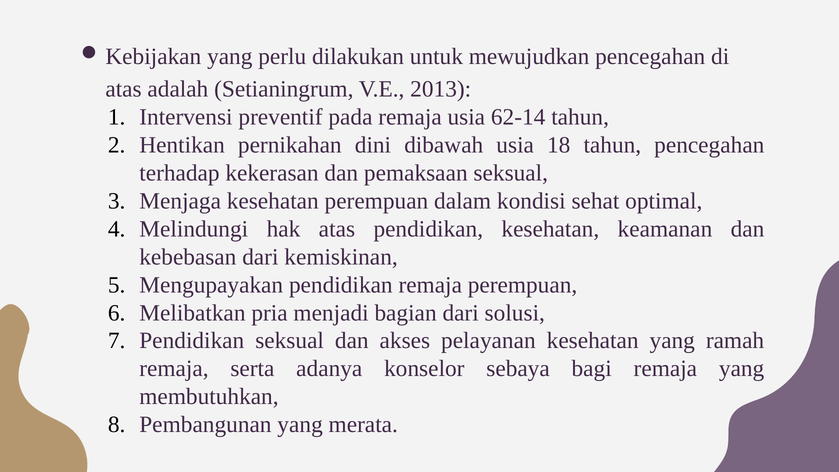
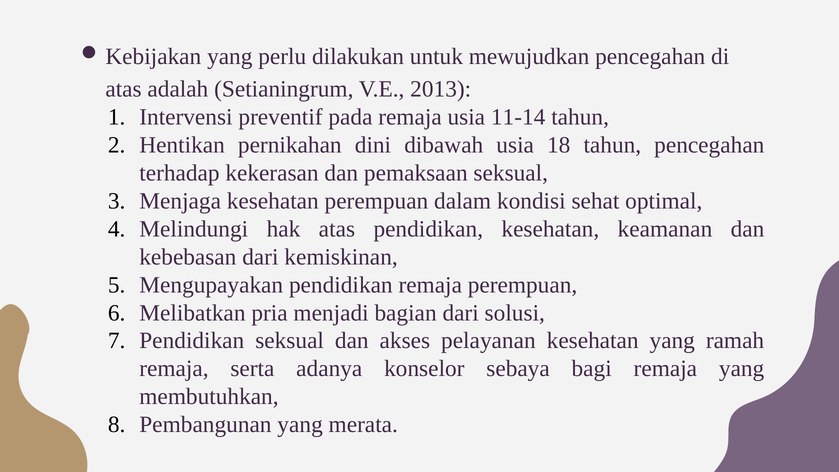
62-14: 62-14 -> 11-14 (518, 117)
